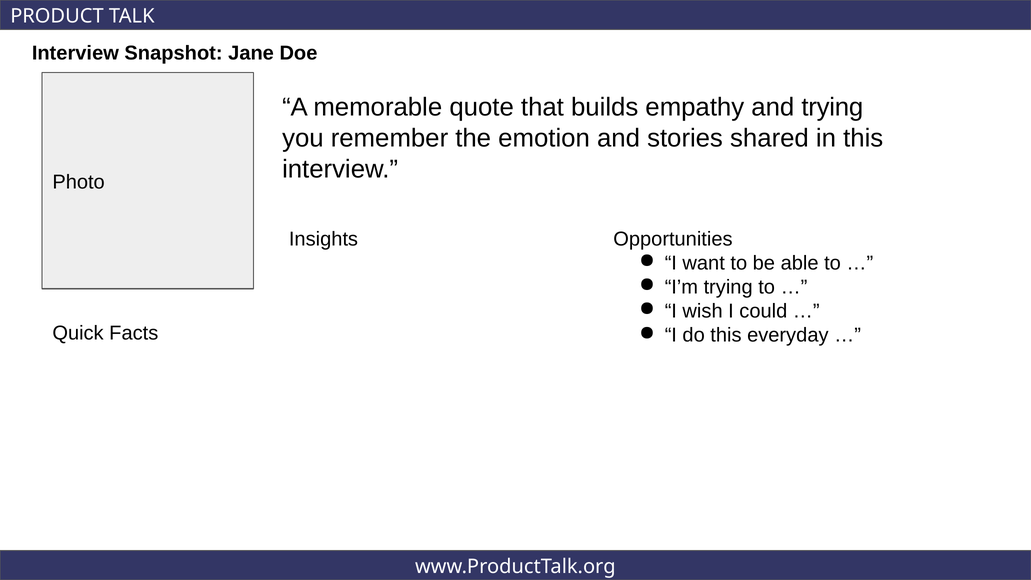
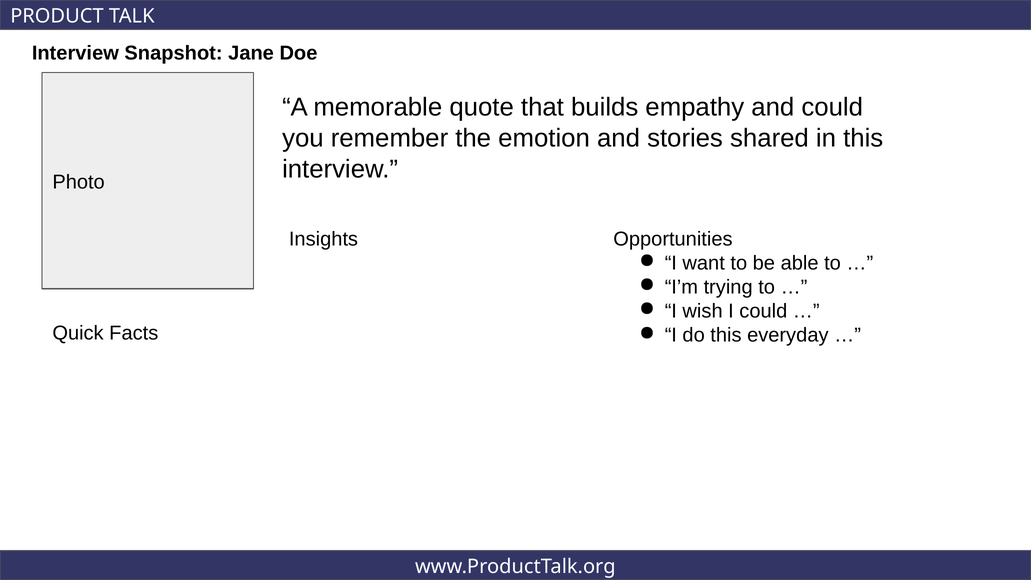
and trying: trying -> could (832, 107)
